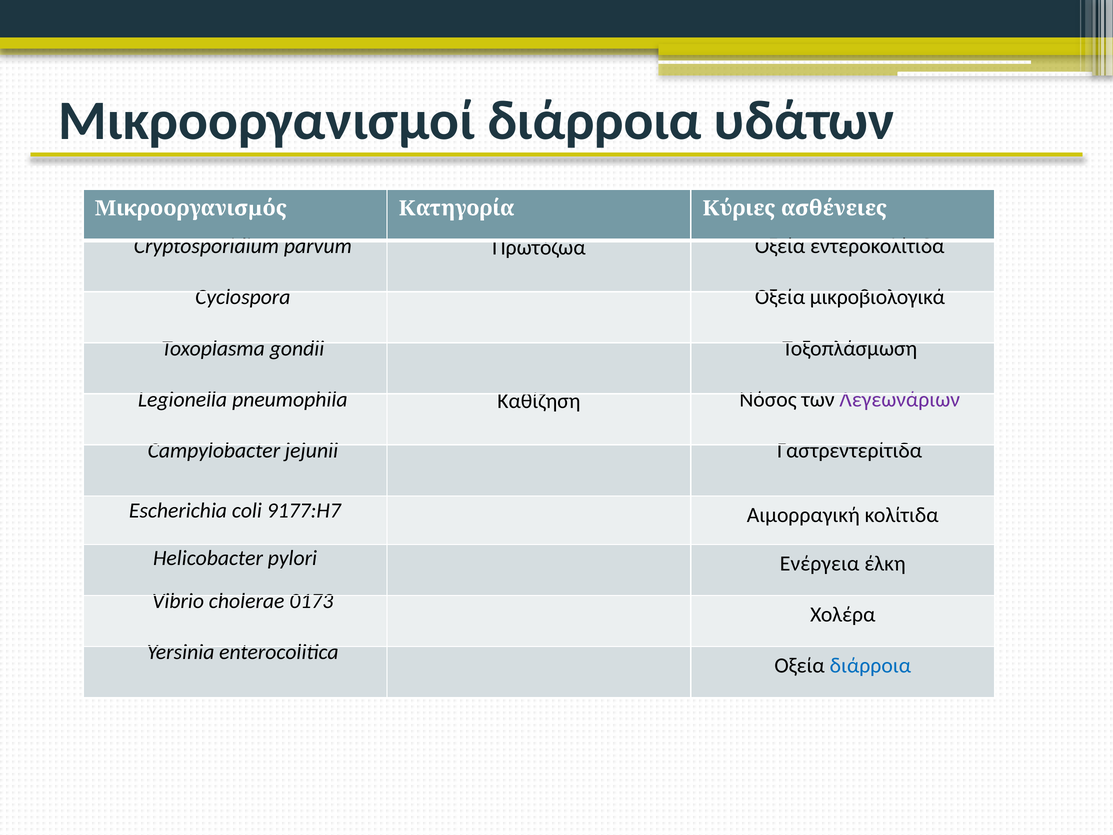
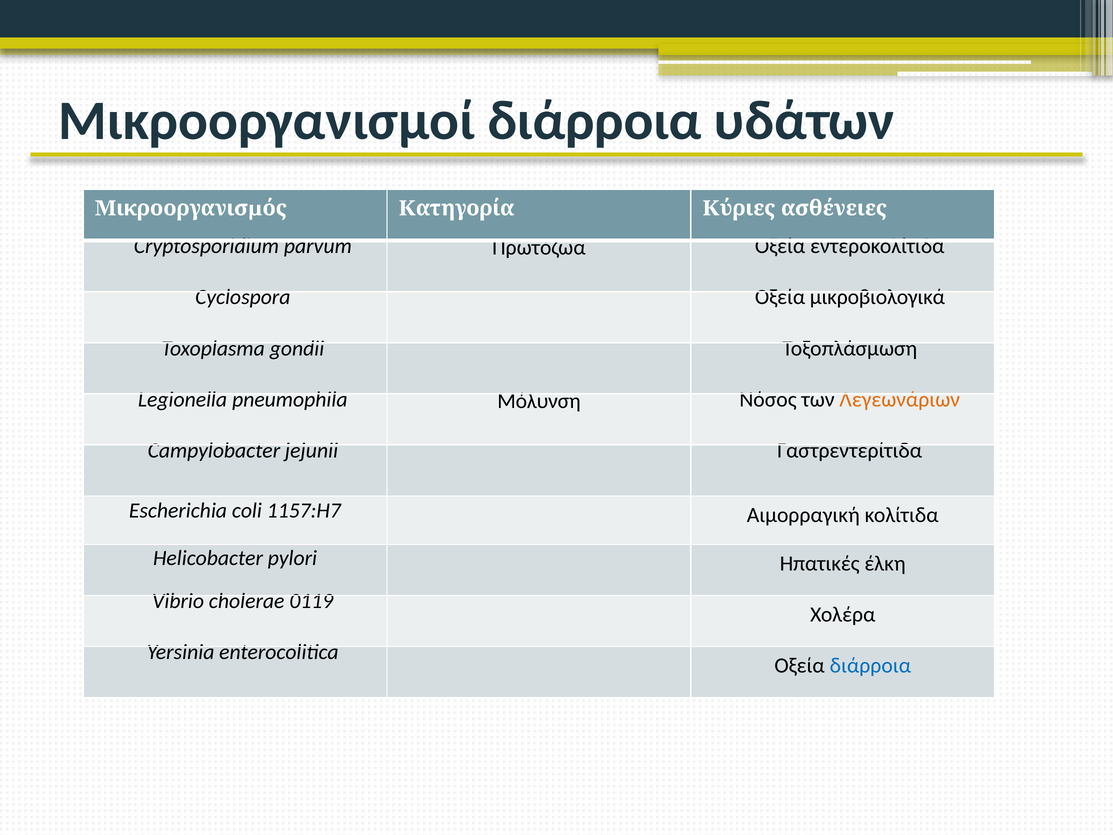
Καθίζηση: Καθίζηση -> Μόλυνση (539, 401)
Λεγεωνάριων colour: purple -> orange (900, 399)
9177:H7: 9177:H7 -> 1157:H7 (304, 510)
Ενέργεια: Ενέργεια -> Ηπατικές (820, 563)
0173: 0173 -> 0119 (311, 601)
